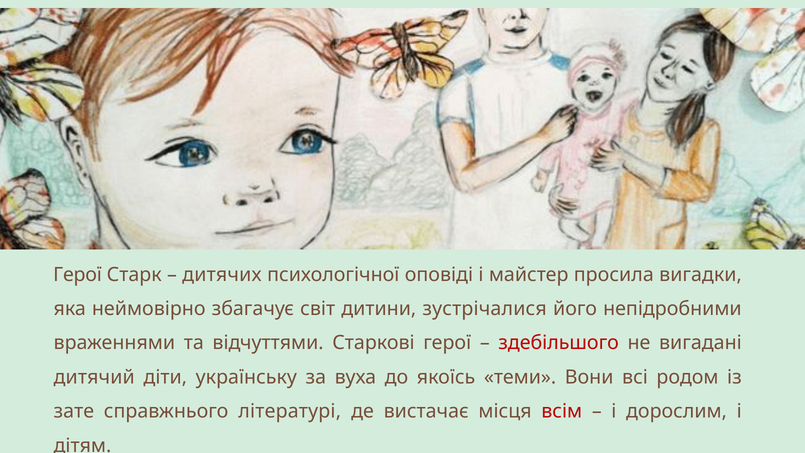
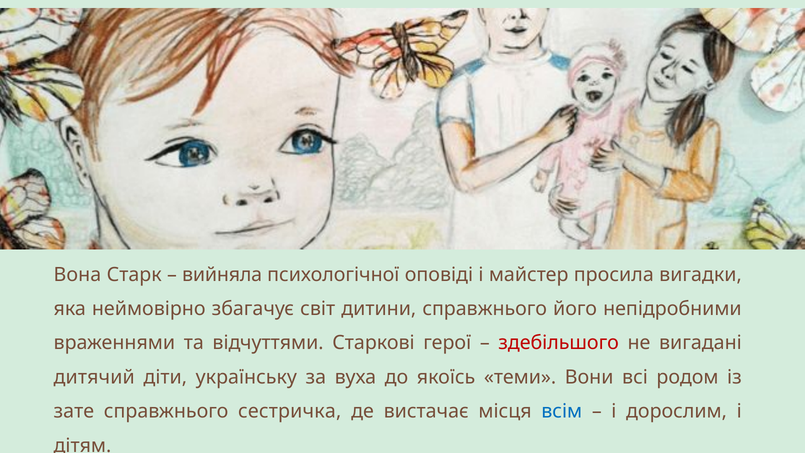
Герої: Герої -> Вона (77, 274)
дитячих: дитячих -> вийняла (222, 274)
дитини зустрічалися: зустрічалися -> справжнього (485, 309)
літературі: літературі -> сестричка (290, 411)
всім colour: red -> blue (562, 411)
